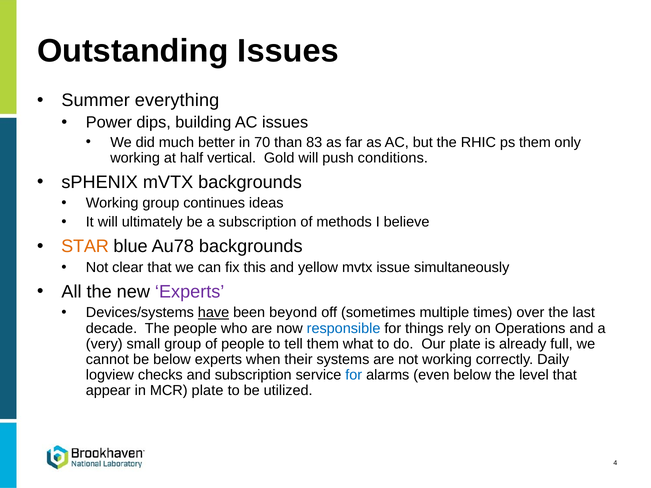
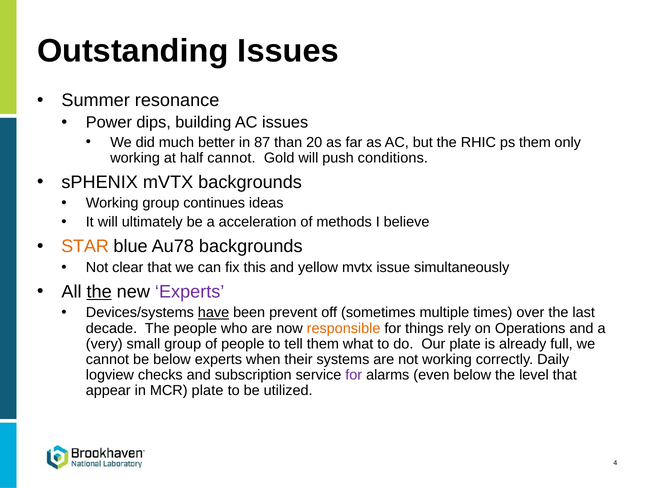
everything: everything -> resonance (177, 100)
70: 70 -> 87 (262, 142)
83: 83 -> 20 (314, 142)
half vertical: vertical -> cannot (231, 158)
a subscription: subscription -> acceleration (258, 222)
the underline: none -> present (99, 292)
beyond: beyond -> prevent (293, 313)
responsible colour: blue -> orange (344, 328)
for colour: blue -> purple (354, 375)
